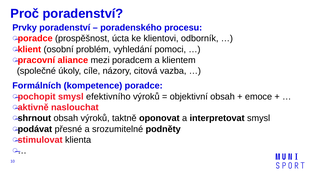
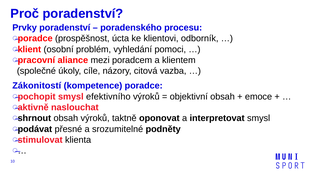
Formálních: Formálních -> Zákonitostí (37, 86)
